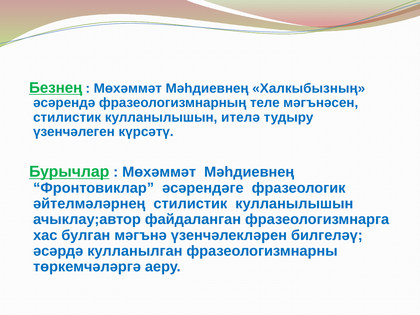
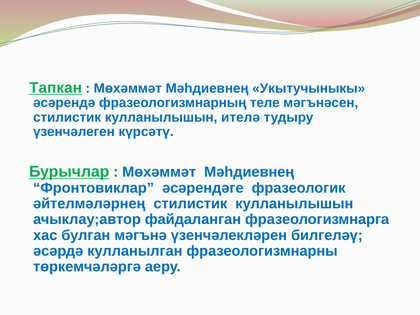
Безнең: Безнең -> Тапкан (56, 88)
Халкыбызның: Халкыбызның -> Укытучыныкы (309, 88)
